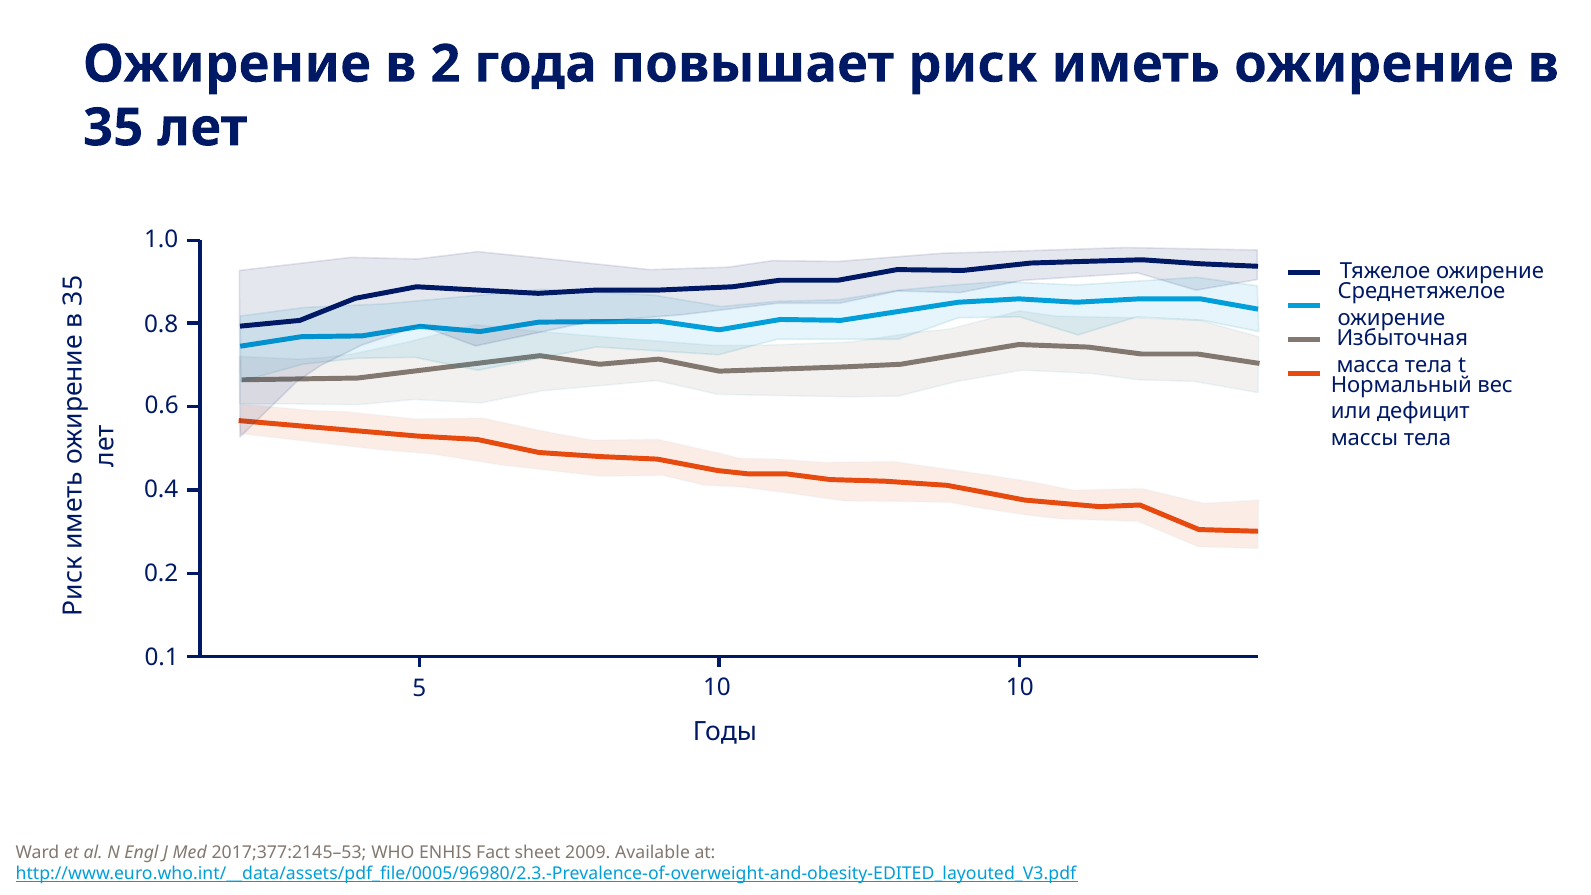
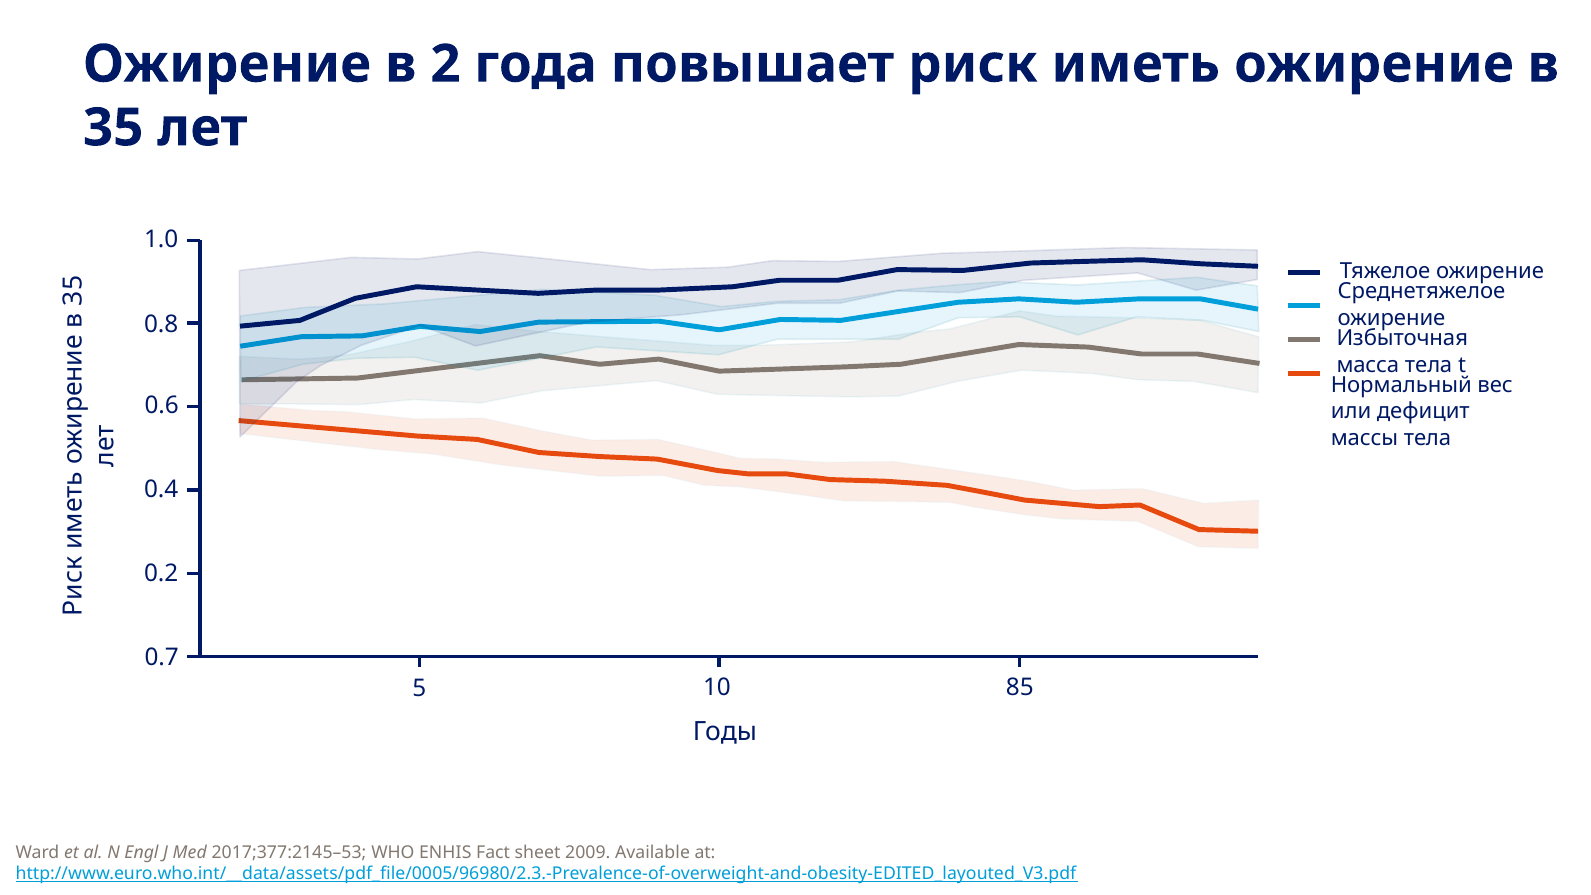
0.1: 0.1 -> 0.7 (162, 657)
10 10: 10 -> 85 (1020, 688)
